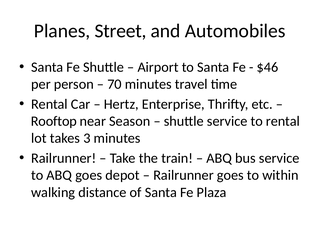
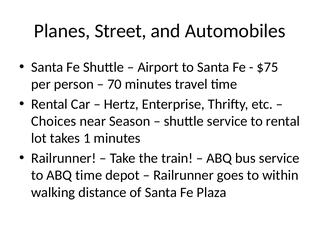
$46: $46 -> $75 (268, 67)
Rooftop: Rooftop -> Choices (54, 121)
3: 3 -> 1 (87, 138)
ABQ goes: goes -> time (89, 175)
